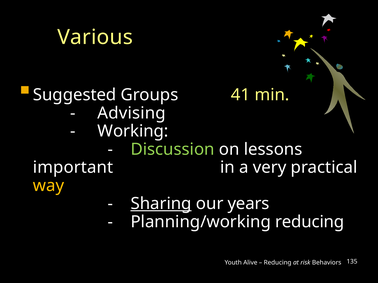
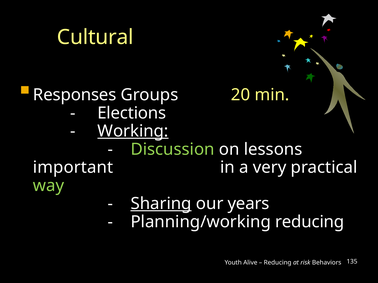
Various: Various -> Cultural (95, 37)
Suggested: Suggested -> Responses (75, 95)
41: 41 -> 20 (241, 95)
Advising: Advising -> Elections (132, 113)
Working underline: none -> present (133, 131)
way colour: yellow -> light green (49, 186)
